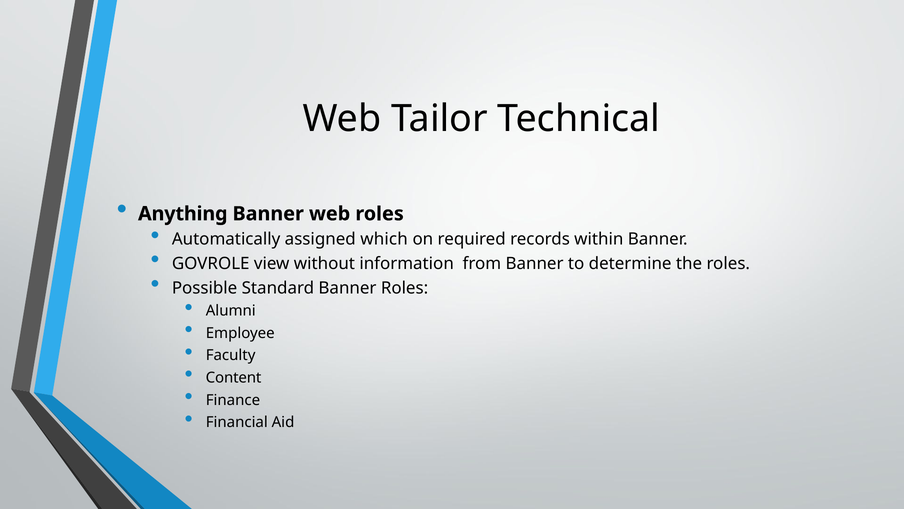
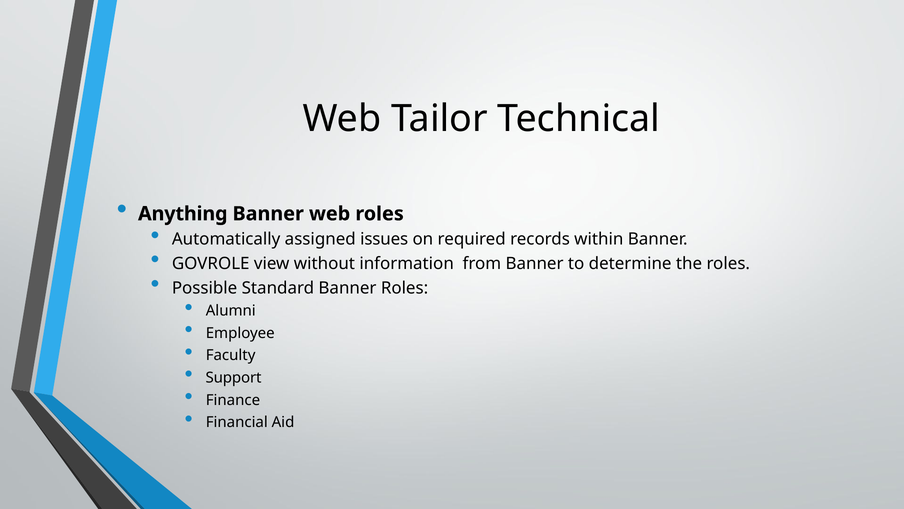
which: which -> issues (384, 239)
Content: Content -> Support (234, 377)
